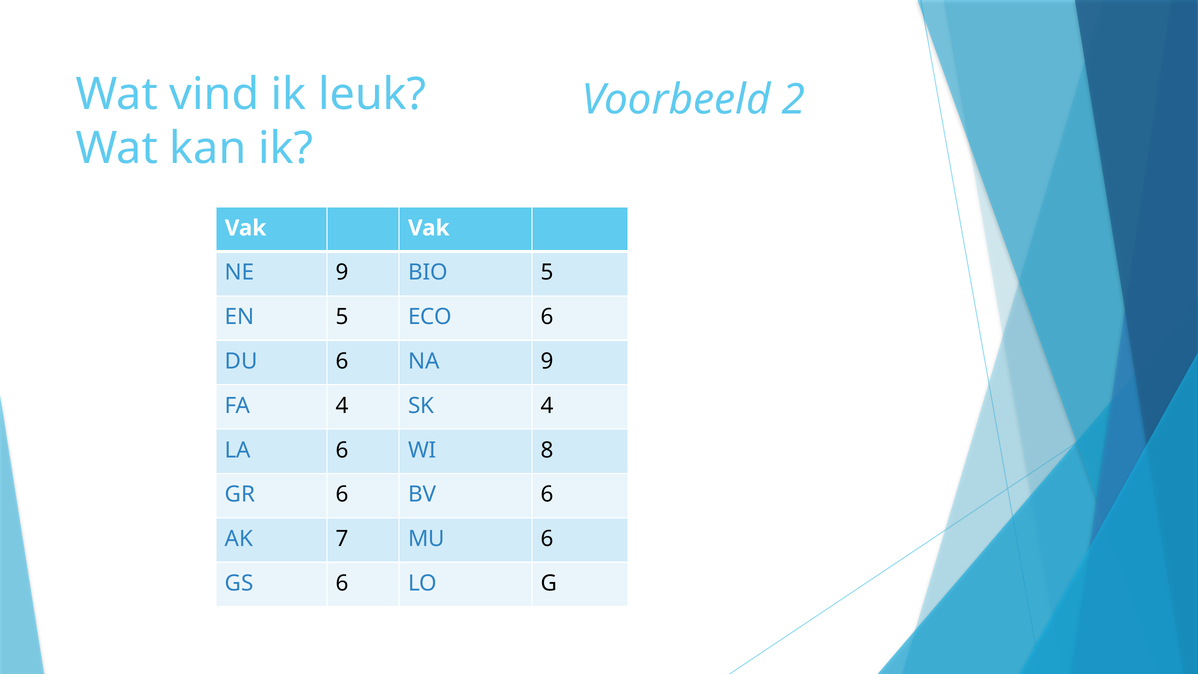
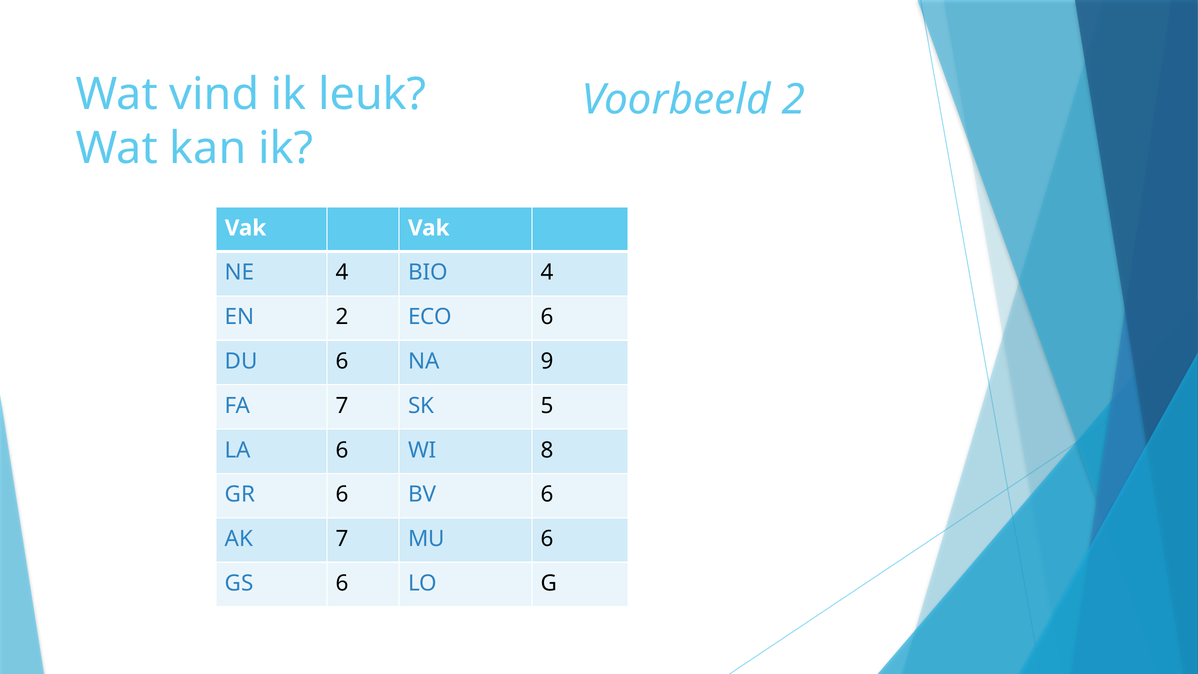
NE 9: 9 -> 4 (342, 272)
BIO 5: 5 -> 4 (547, 272)
EN 5: 5 -> 2 (342, 317)
FA 4: 4 -> 7 (342, 406)
SK 4: 4 -> 5 (547, 406)
